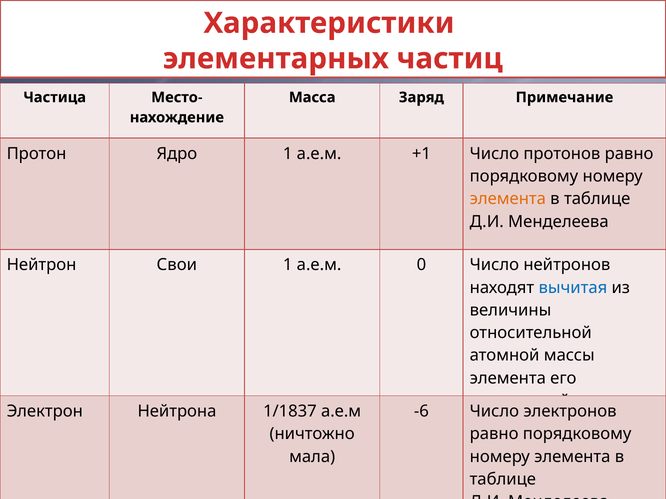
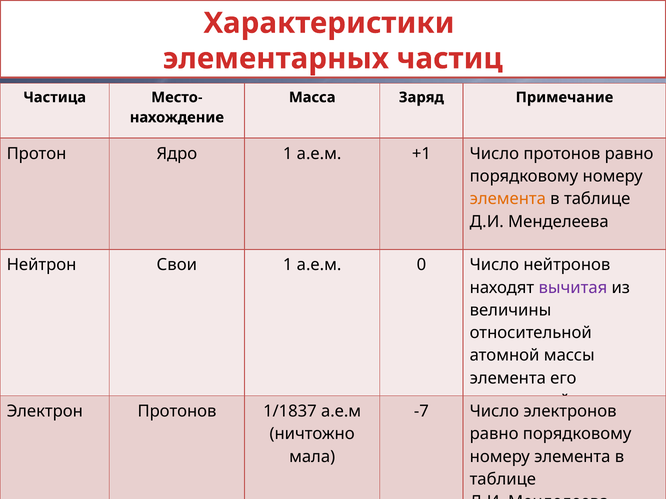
вычитая colour: blue -> purple (573, 288)
Электрон Нейтрона: Нейтрона -> Протонов (177, 412)
-6: -6 -> -7 (421, 412)
